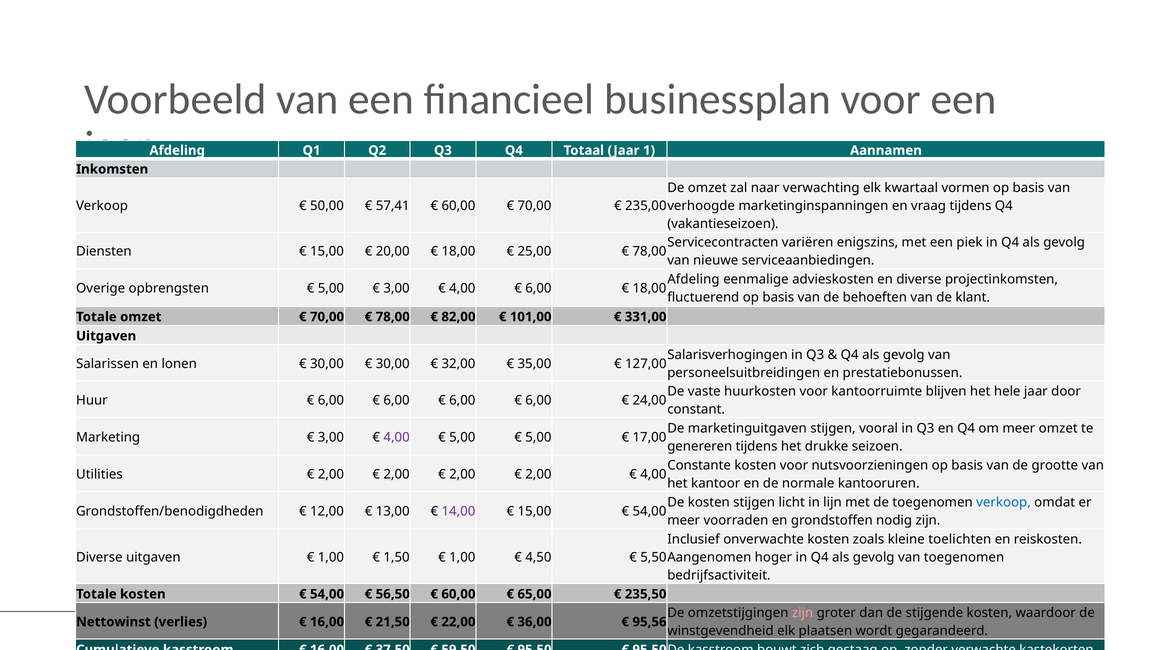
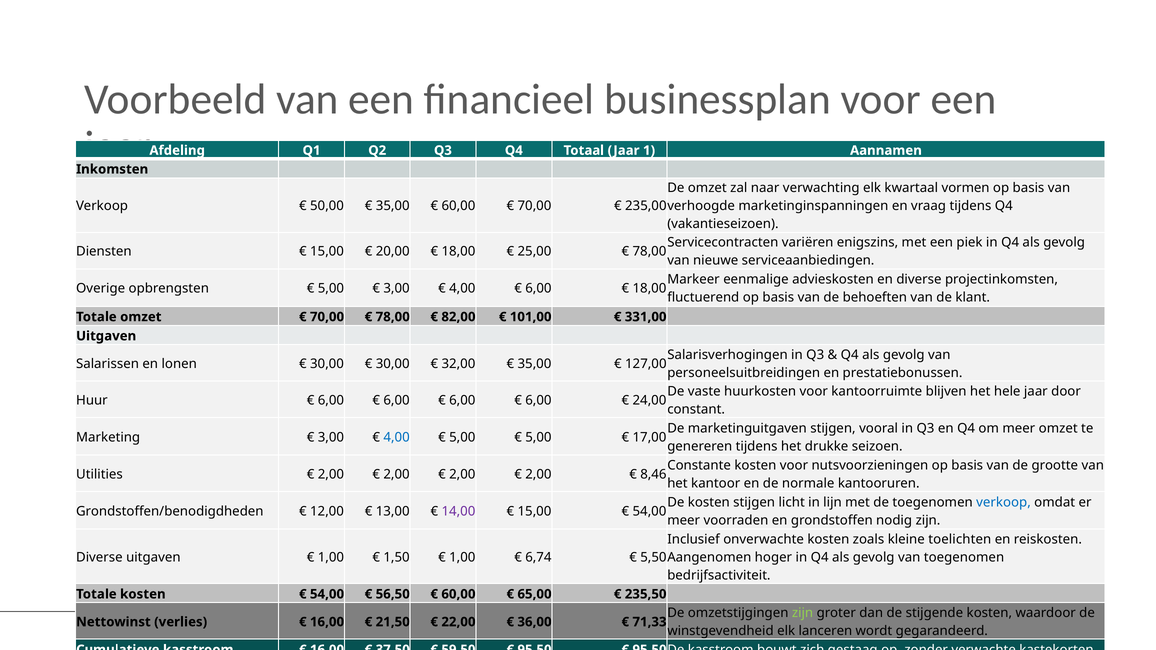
57,41: 57,41 -> 35,00 (393, 206)
Afdeling: Afdeling -> Markeer (693, 280)
4,00 colour: purple -> blue (397, 437)
4,00: 4,00 -> 8,46 (653, 474)
4,50: 4,50 -> 6,74 (538, 557)
zijn colour: pink -> light green (803, 613)
95,56: 95,56 -> 71,33 (650, 622)
plaatsen: plaatsen -> lanceren (825, 631)
